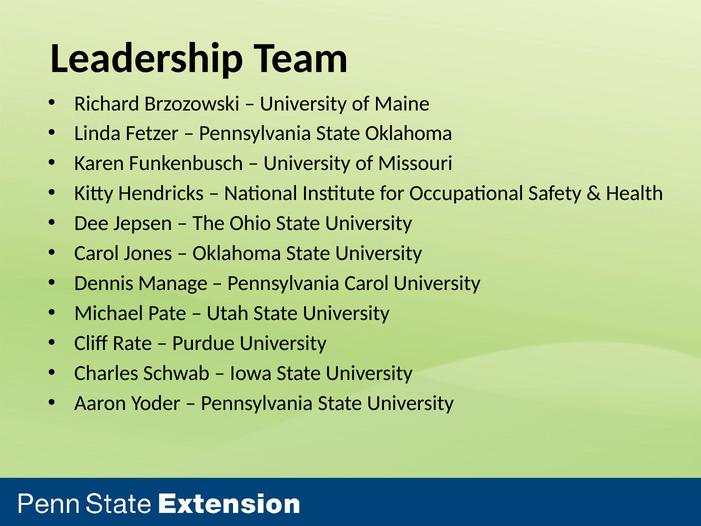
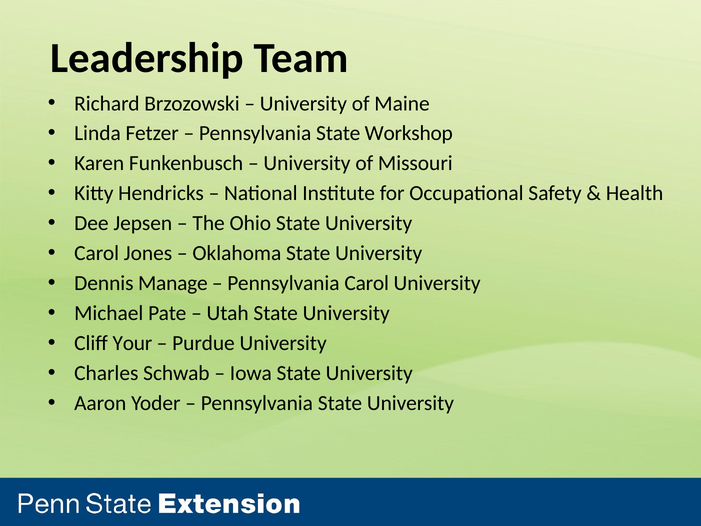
State Oklahoma: Oklahoma -> Workshop (409, 133)
Rate: Rate -> Your (132, 343)
